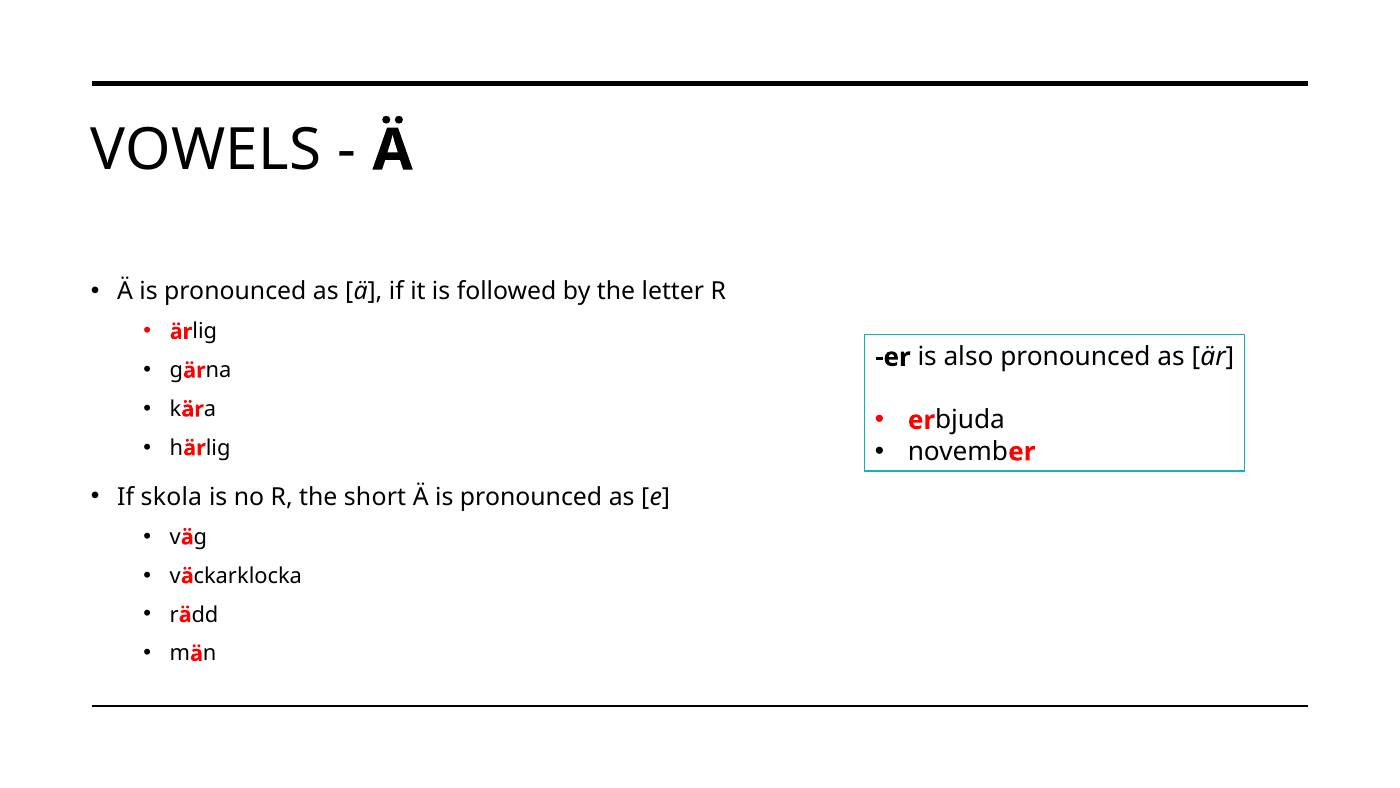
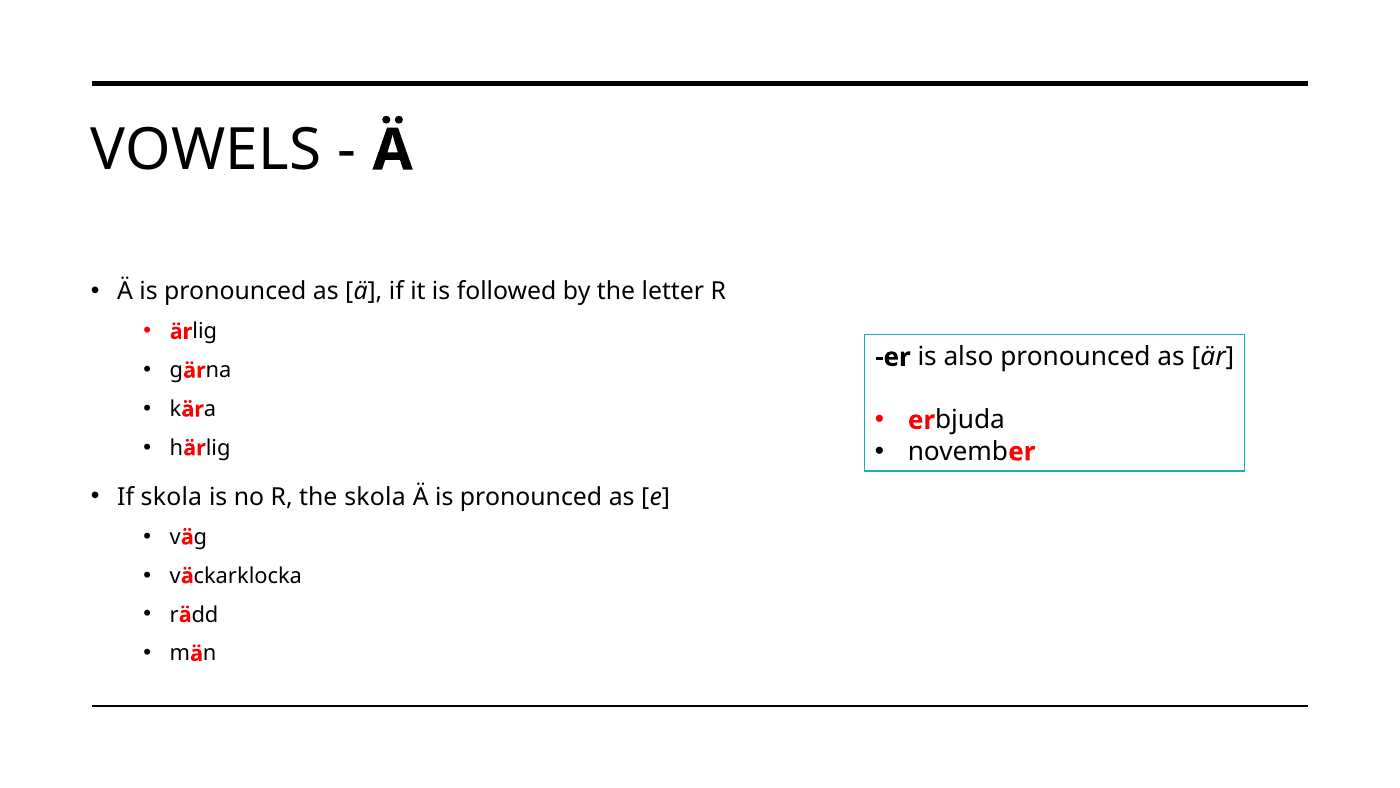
the short: short -> skola (375, 497)
